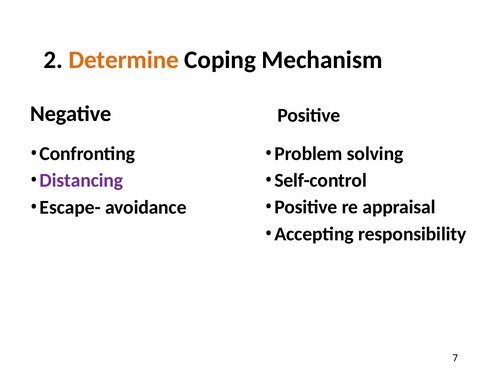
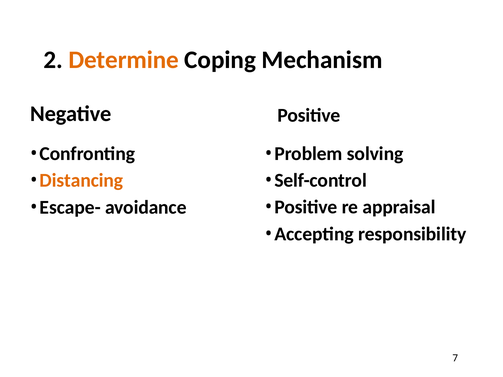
Distancing colour: purple -> orange (81, 180)
